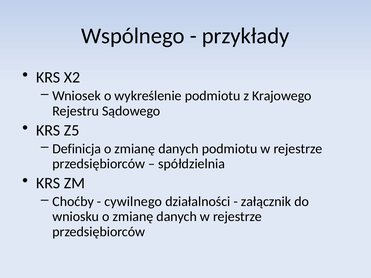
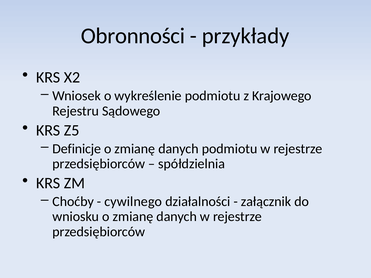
Wspólnego: Wspólnego -> Obronności (133, 36)
Definicja: Definicja -> Definicje (77, 149)
